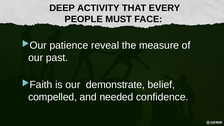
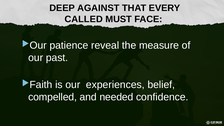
ACTIVITY: ACTIVITY -> AGAINST (98, 8)
PEOPLE: PEOPLE -> CALLED (84, 19)
demonstrate: demonstrate -> experiences (115, 85)
